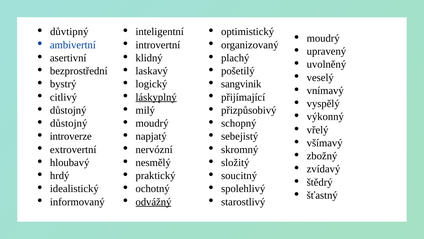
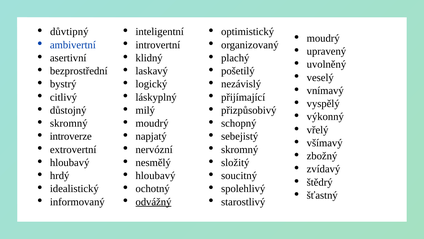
sangvinik: sangvinik -> nezávislý (241, 84)
láskyplný underline: present -> none (156, 97)
důstojný: důstojný -> skromný (69, 123)
praktický: praktický -> hloubavý (155, 175)
